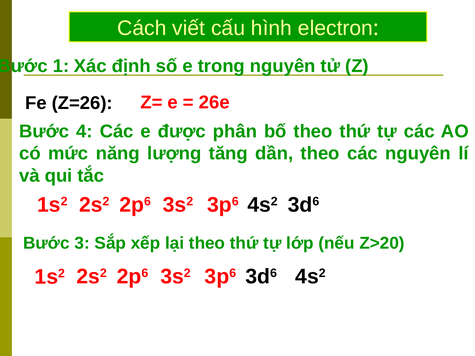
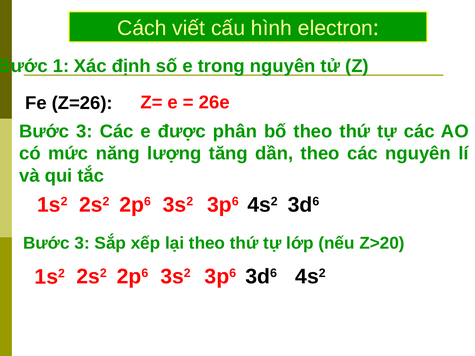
4: 4 -> 3 (84, 131)
